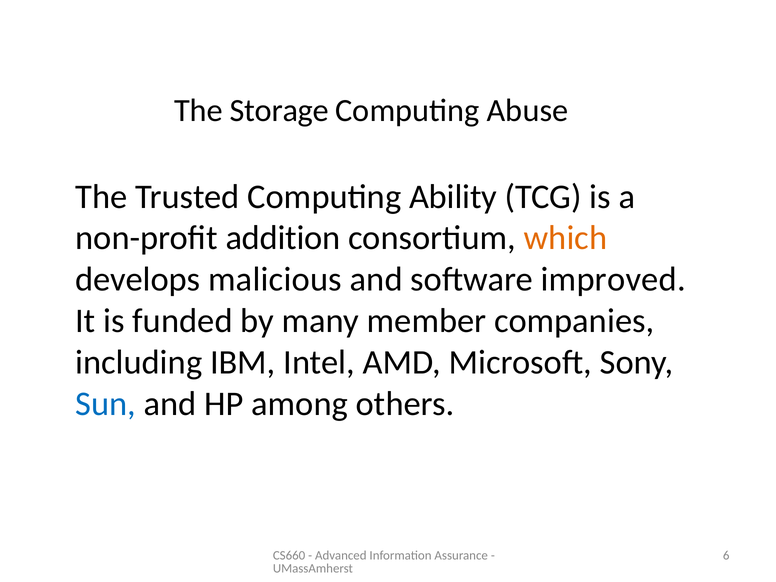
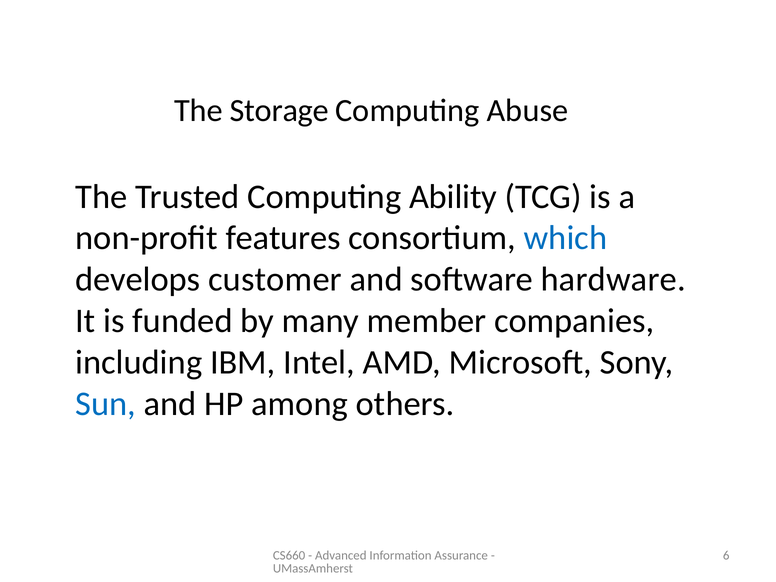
addition: addition -> features (283, 238)
which colour: orange -> blue (565, 238)
malicious: malicious -> customer (275, 279)
improved: improved -> hardware (613, 279)
